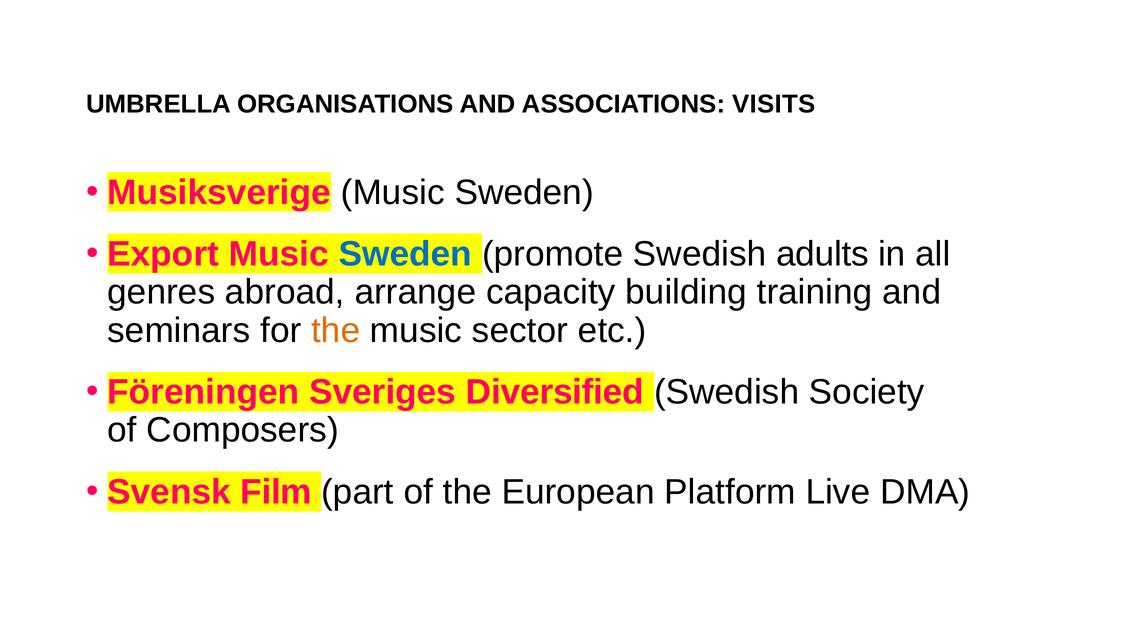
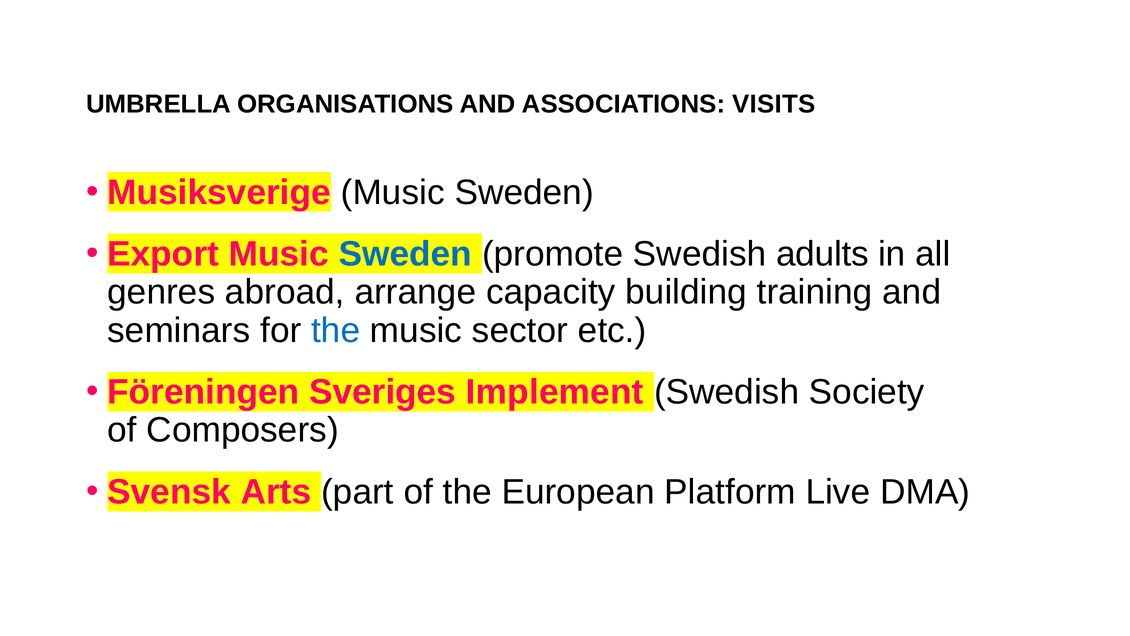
the colour: orange -> blue (336, 330)
Diversified: Diversified -> Implement (555, 392)
Film: Film -> Arts (276, 492)
